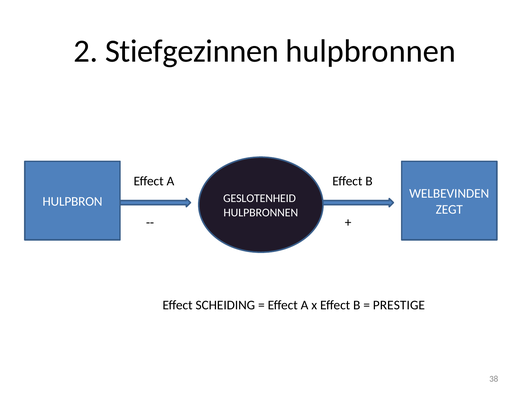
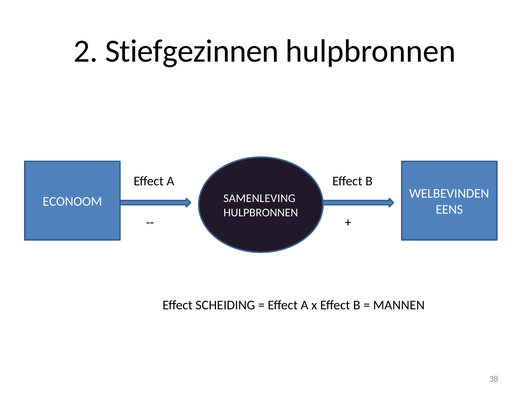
GESLOTENHEID: GESLOTENHEID -> SAMENLEVING (259, 199)
HULPBRON: HULPBRON -> ECONOOM (72, 202)
ZEGT: ZEGT -> EENS (449, 210)
PRESTIGE: PRESTIGE -> MANNEN (399, 305)
